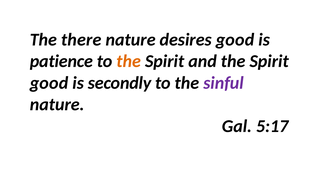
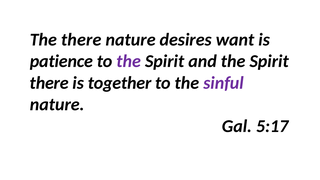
desires good: good -> want (235, 40)
the colour: orange -> purple (129, 61)
good: good -> there (49, 83)
secondly: secondly -> together (120, 83)
